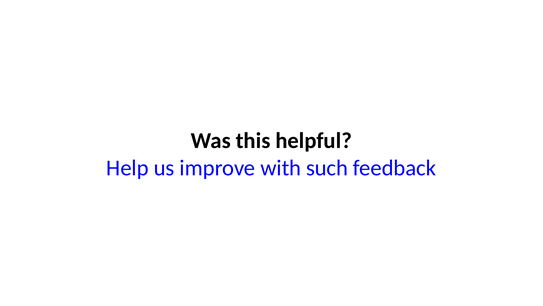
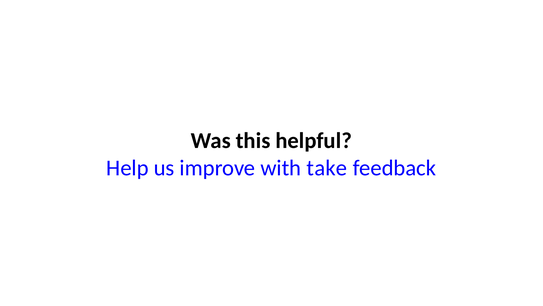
such: such -> take (327, 168)
